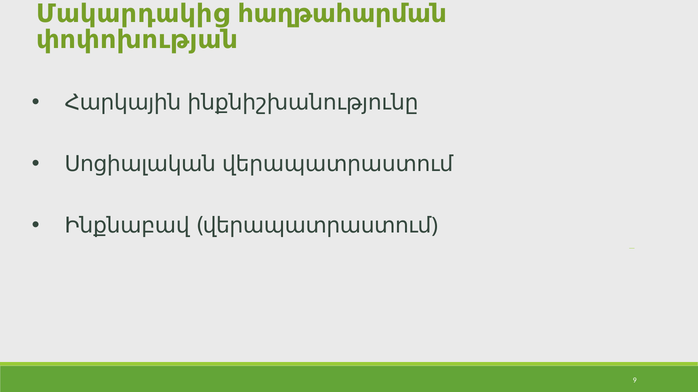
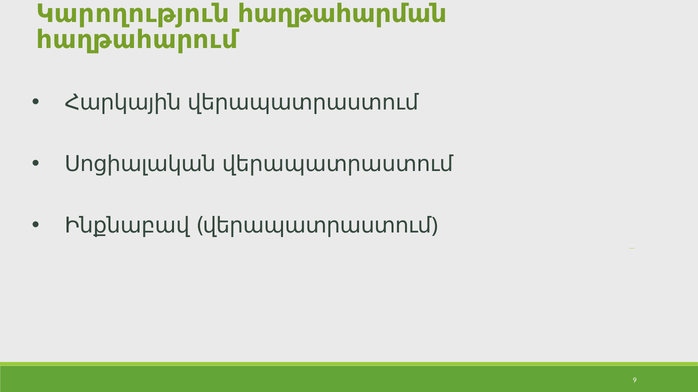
Մակարդակից: Մակարդակից -> Կարողություն (133, 14)
փոփոխության: փոփոխության -> հաղթահարում (137, 40)
Հարկային ինքնիշխանությունը: ինքնիշխանությունը -> վերապատրաստում (303, 103)
